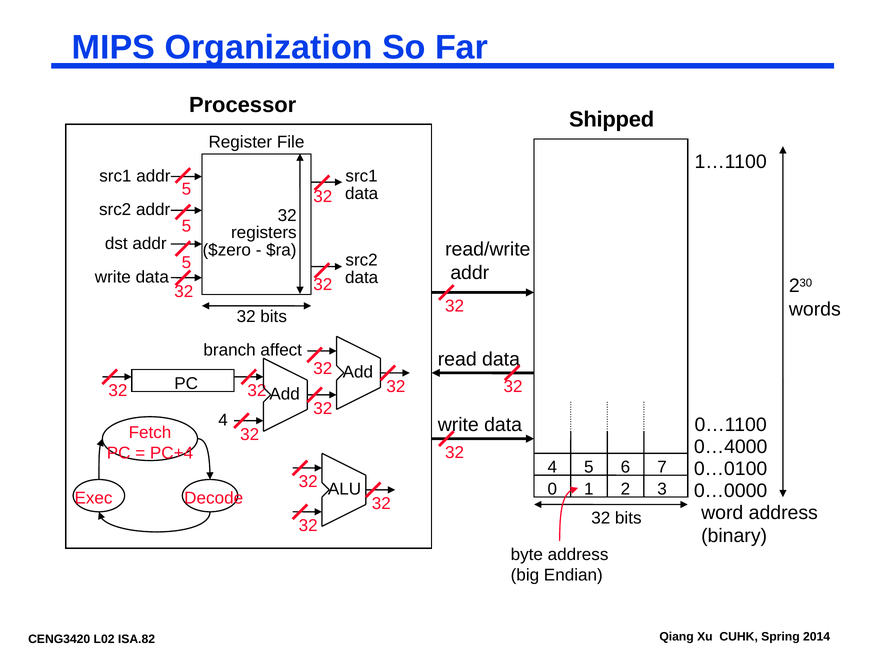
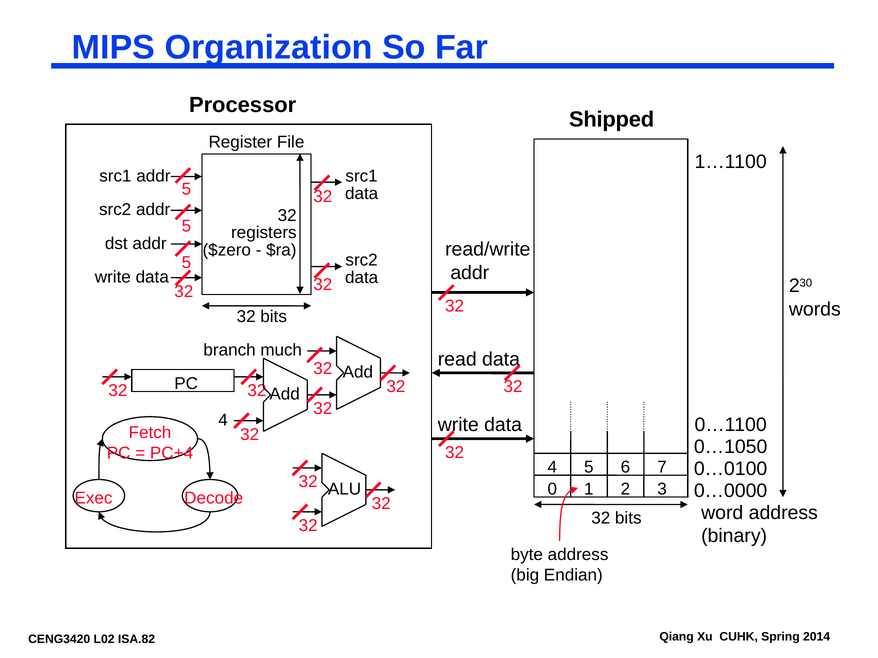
affect: affect -> much (281, 350)
0…4000: 0…4000 -> 0…1050 (731, 447)
